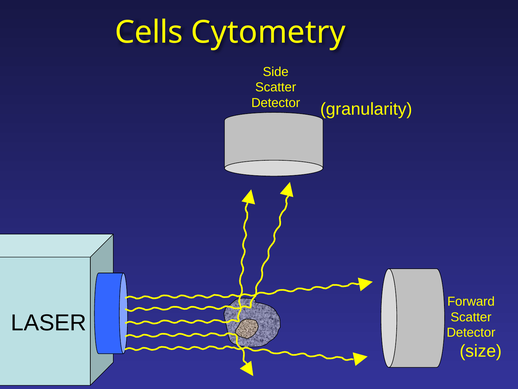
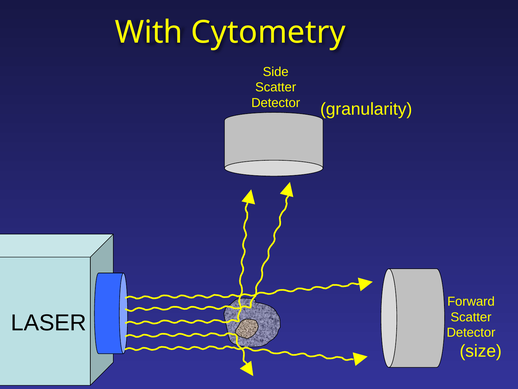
Cells: Cells -> With (149, 32)
